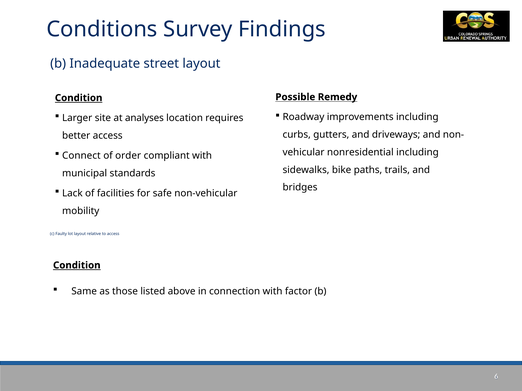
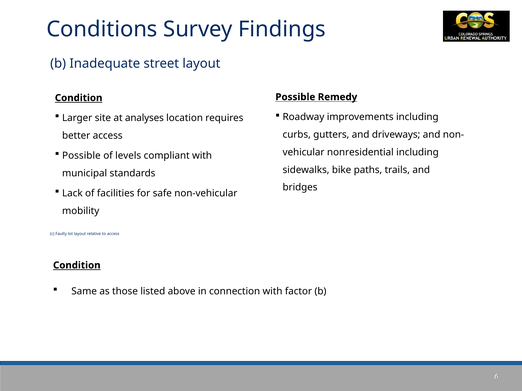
Connect: Connect -> Possible (81, 156)
order: order -> levels (128, 156)
